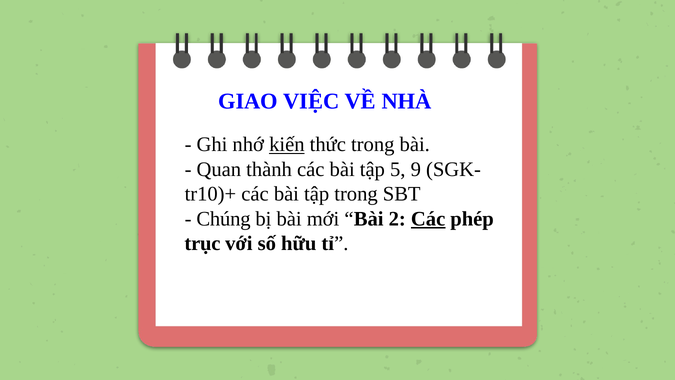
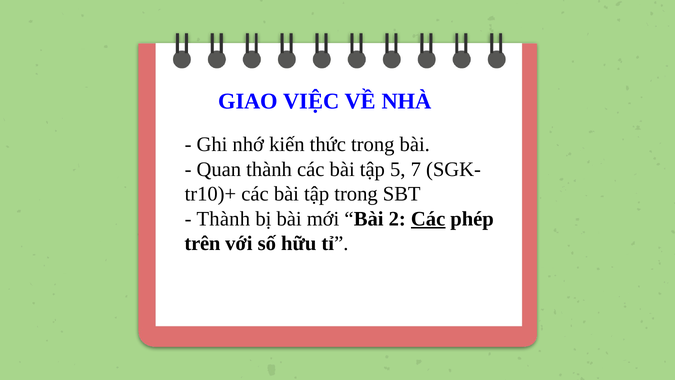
kiến underline: present -> none (287, 144)
9: 9 -> 7 (416, 169)
Chúng: Chúng -> Thành (223, 219)
trục: trục -> trên (202, 243)
